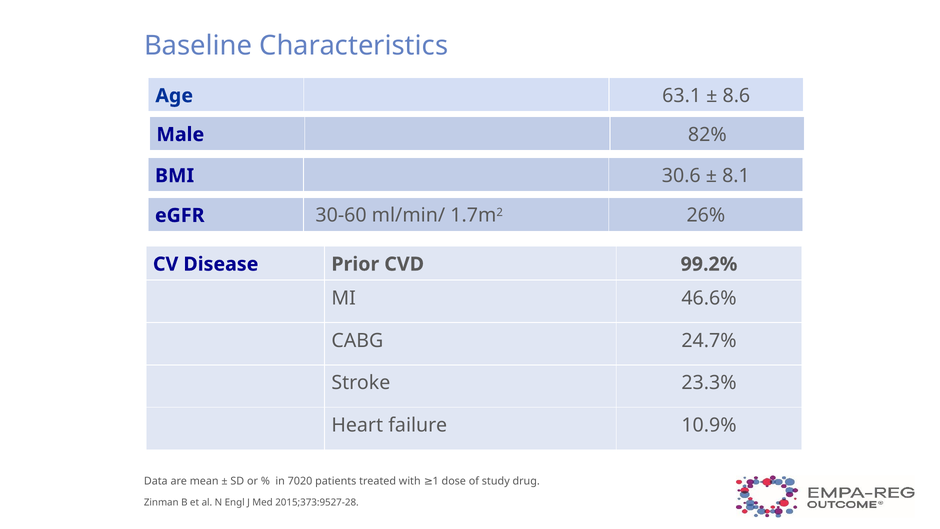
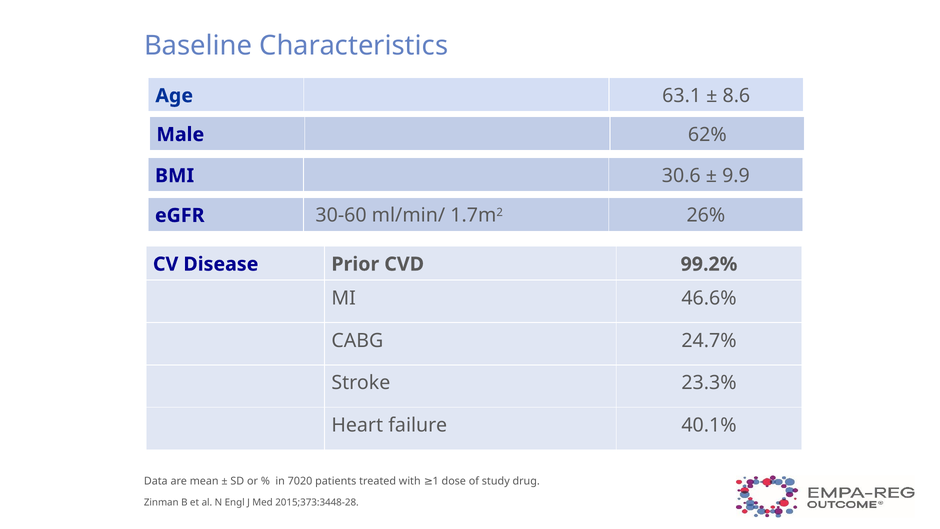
82%: 82% -> 62% (707, 135)
8.1: 8.1 -> 9.9 (736, 176)
10.9%: 10.9% -> 40.1% (709, 425)
2015;373:9527-28: 2015;373:9527-28 -> 2015;373:3448-28 (317, 502)
